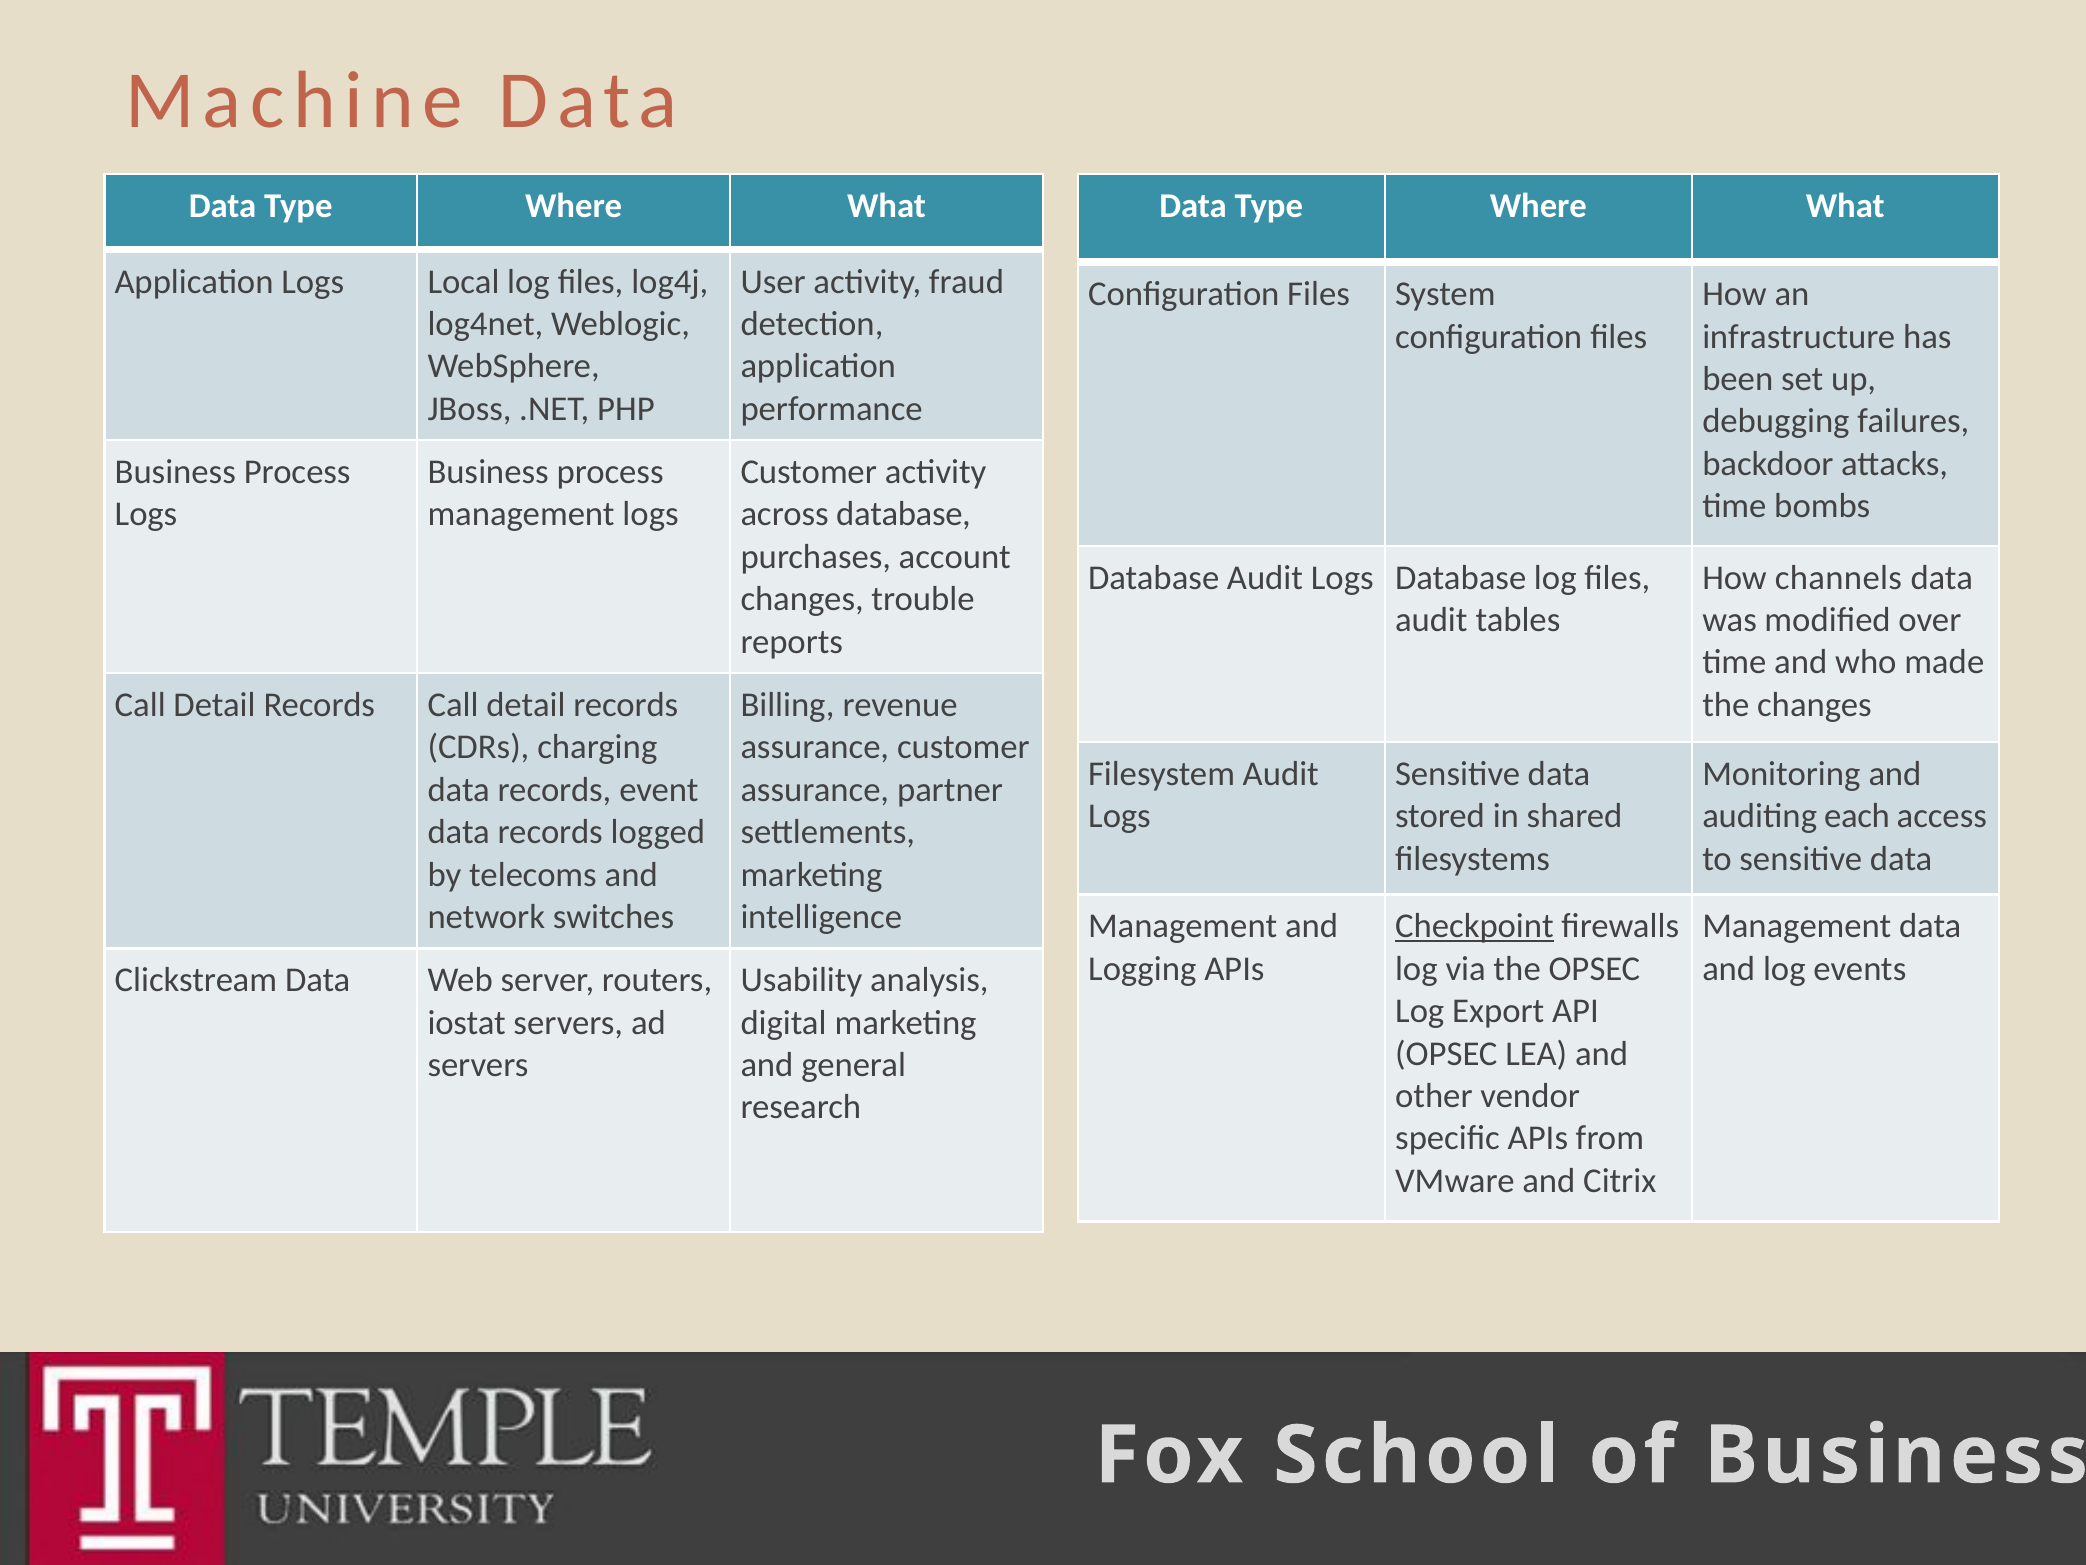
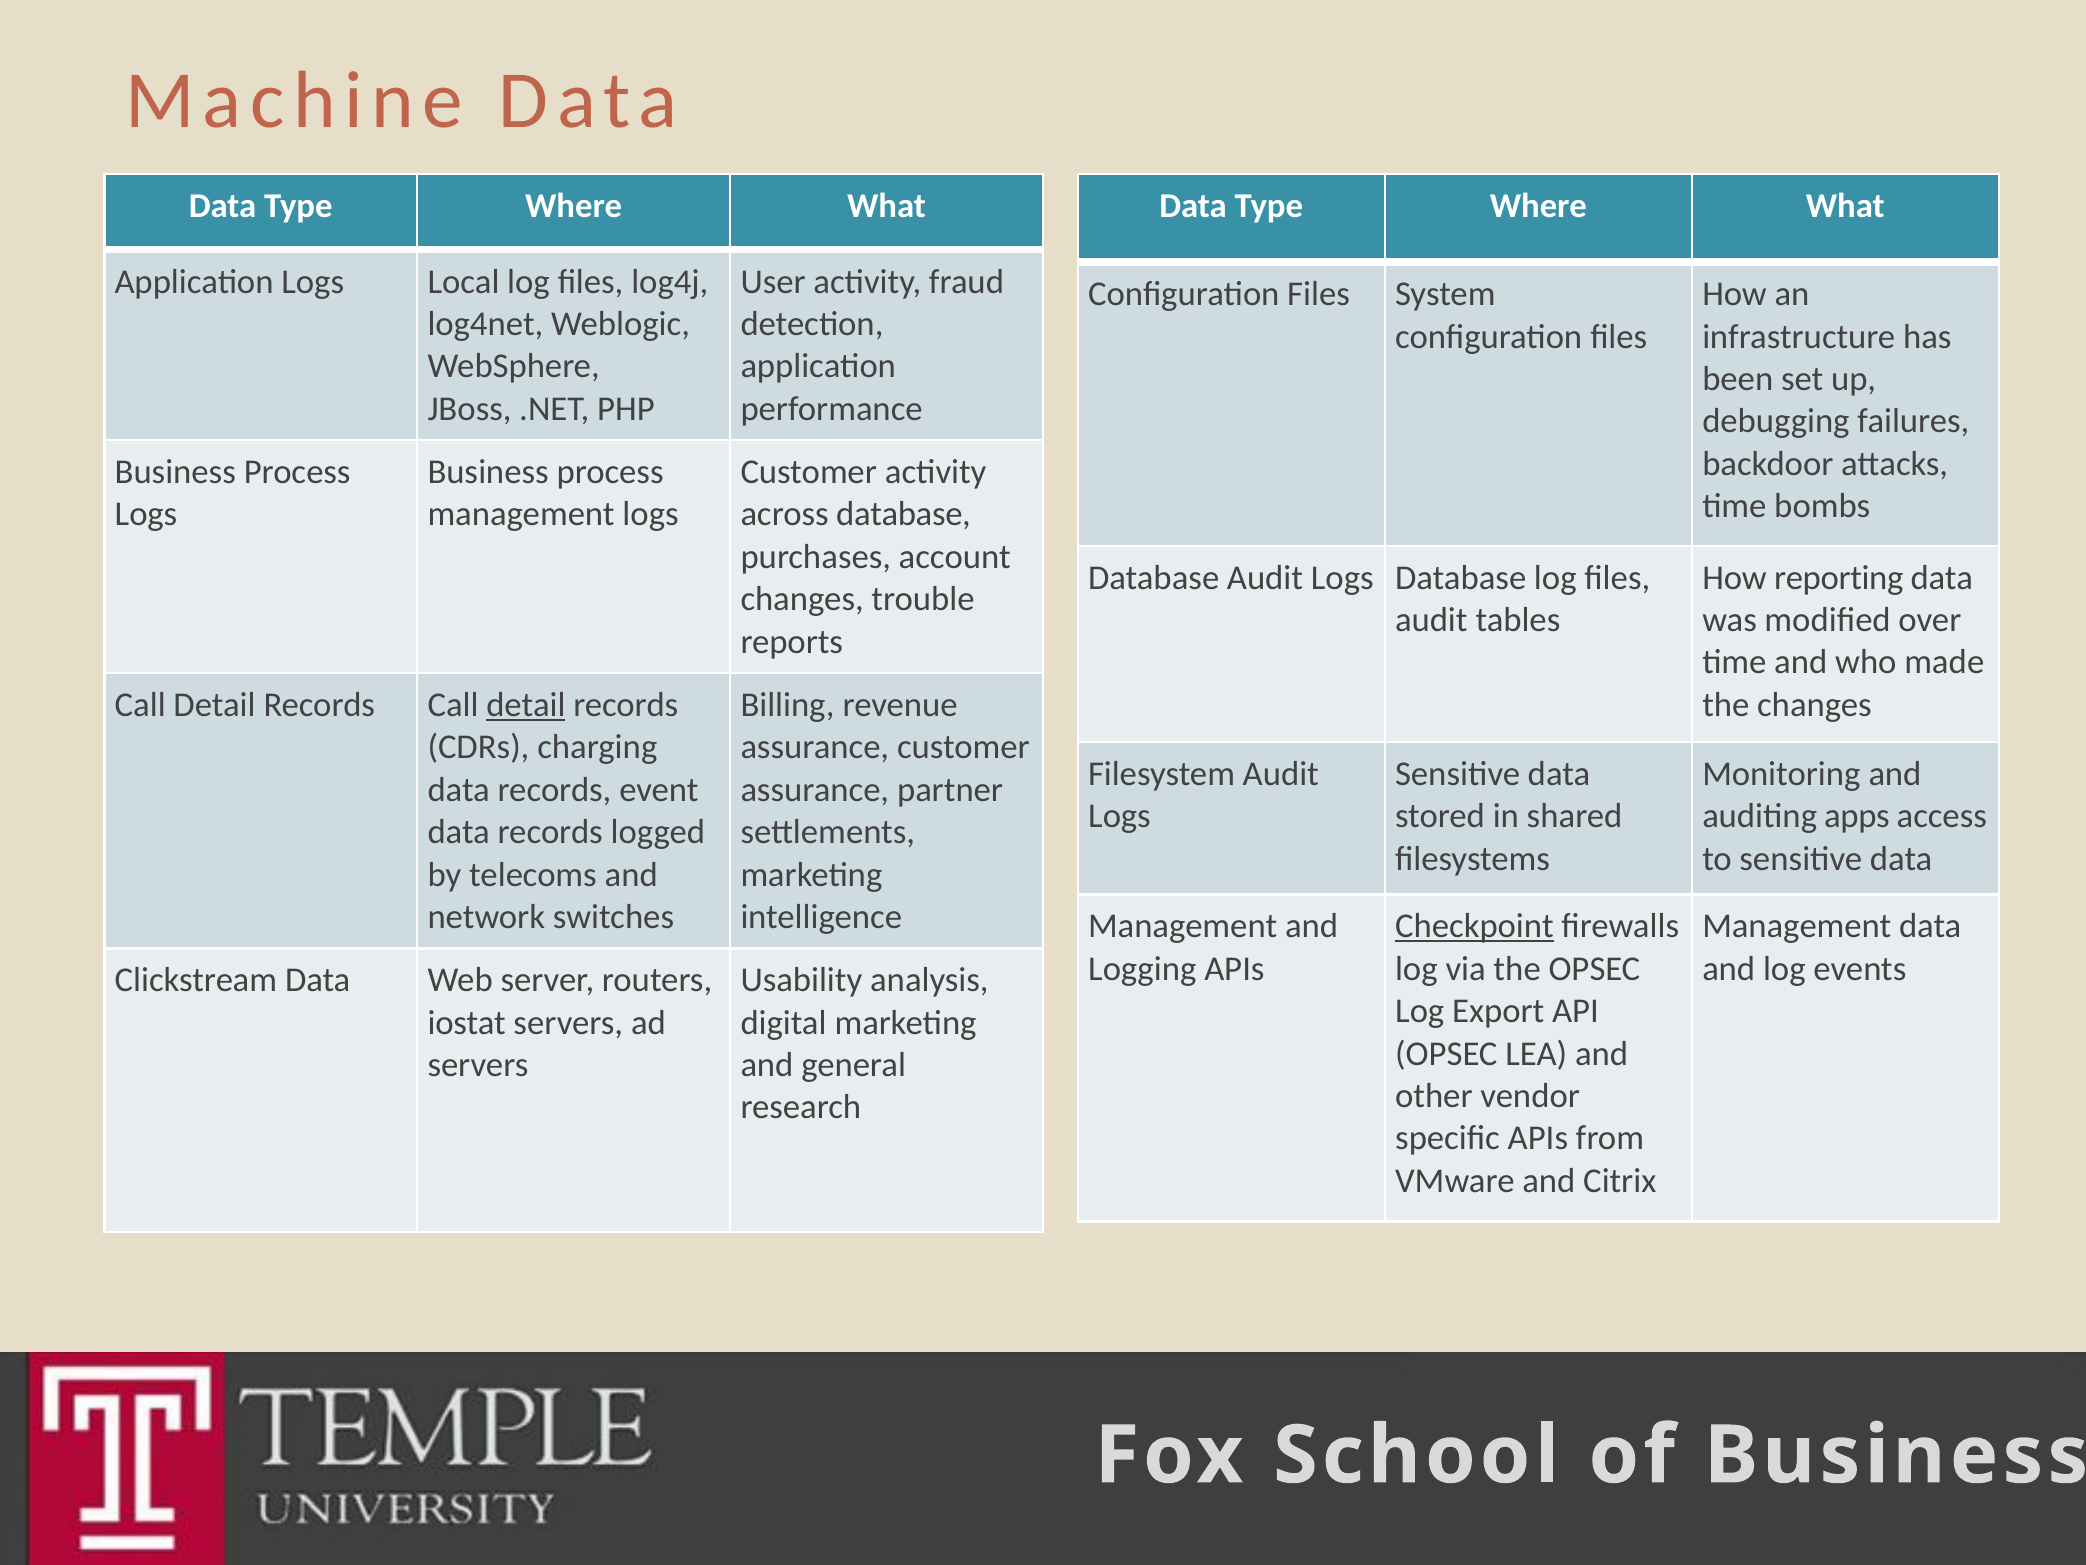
channels: channels -> reporting (1839, 578)
detail underline: none -> present (526, 705)
each: each -> apps (1857, 816)
